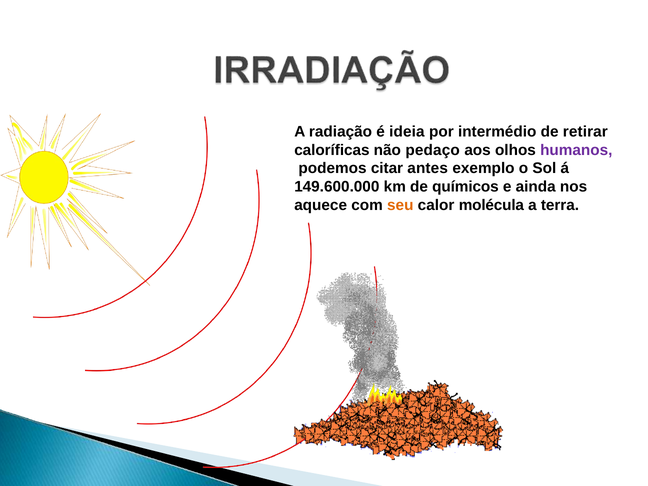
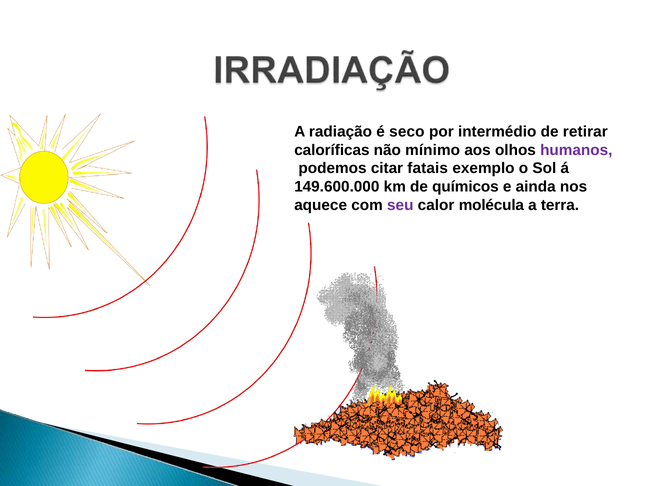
ideia: ideia -> seco (407, 132)
pedaço: pedaço -> mínimo (433, 150)
antes: antes -> fatais (428, 168)
seu colour: orange -> purple (400, 205)
